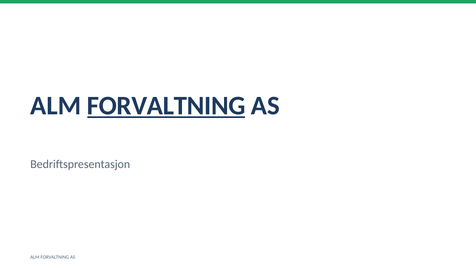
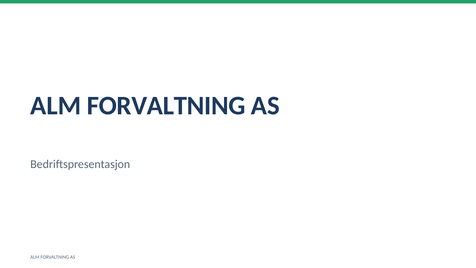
FORVALTNING underline: present -> none (166, 106)
